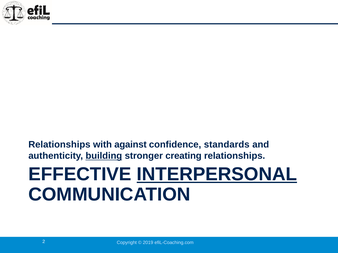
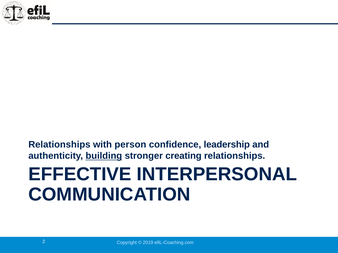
against: against -> person (130, 145)
standards: standards -> leadership (227, 145)
INTERPERSONAL underline: present -> none (217, 175)
